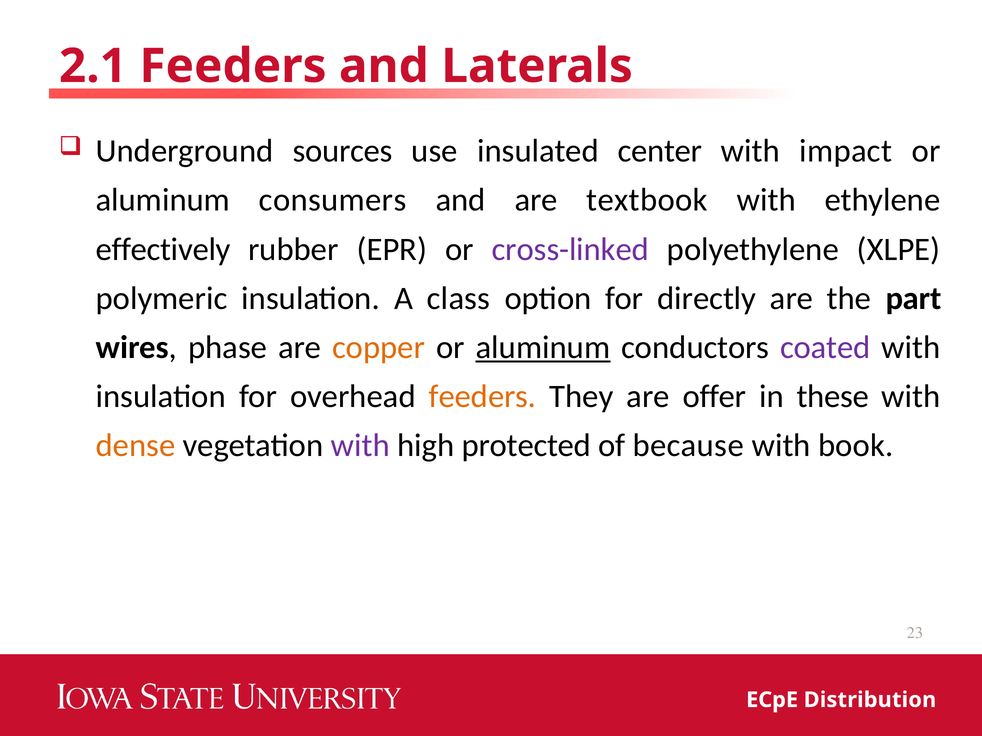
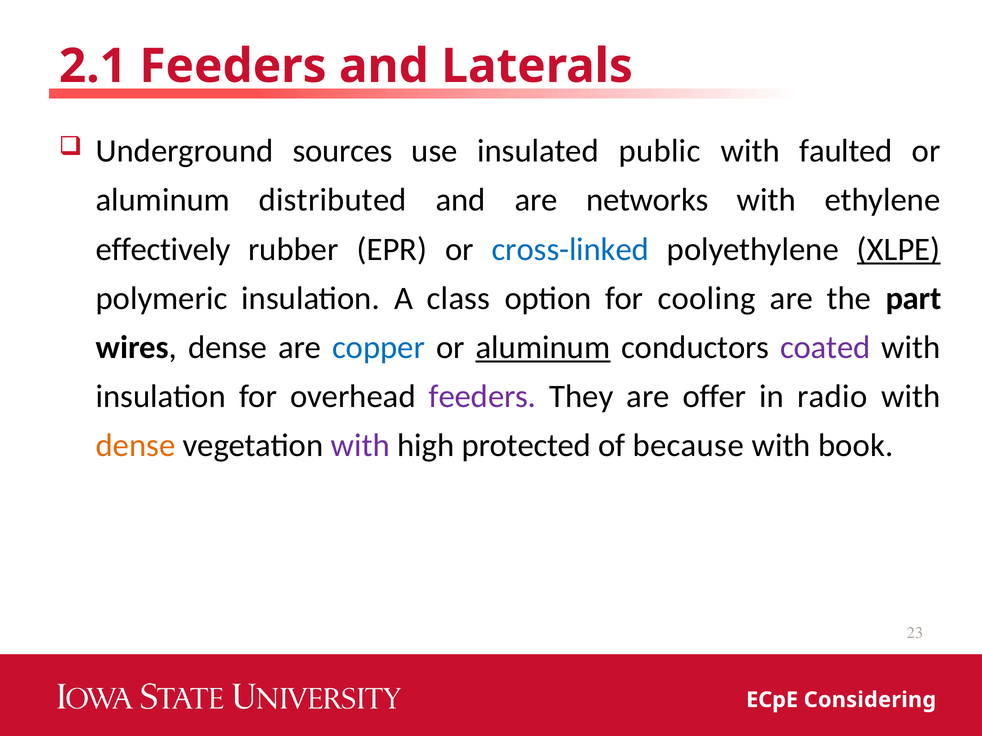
center: center -> public (660, 151)
impact: impact -> faulted (846, 151)
consumers: consumers -> distributed (333, 200)
textbook: textbook -> networks (647, 200)
cross-linked colour: purple -> blue (570, 249)
XLPE underline: none -> present (899, 249)
directly: directly -> cooling (707, 299)
wires phase: phase -> dense (228, 348)
copper colour: orange -> blue (379, 348)
feeders colour: orange -> purple (483, 397)
these: these -> radio (832, 397)
Distribution: Distribution -> Considering (870, 700)
